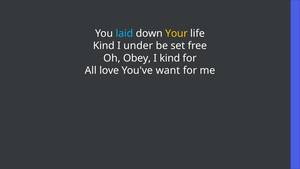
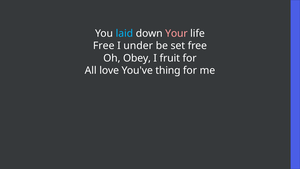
Your colour: yellow -> pink (176, 33)
Kind: Kind -> Free (104, 46)
I kind: kind -> fruit (170, 58)
want: want -> thing (168, 70)
